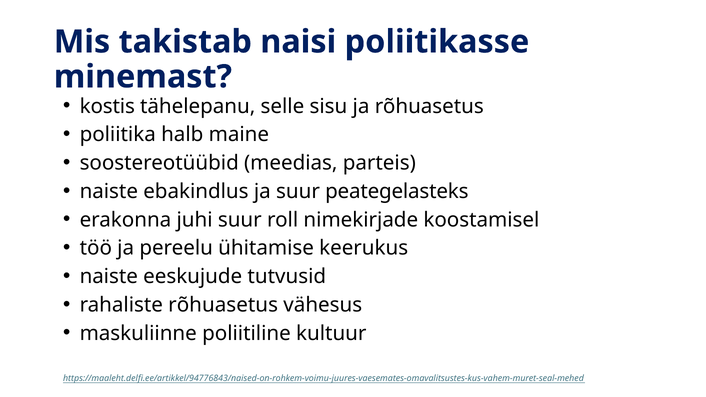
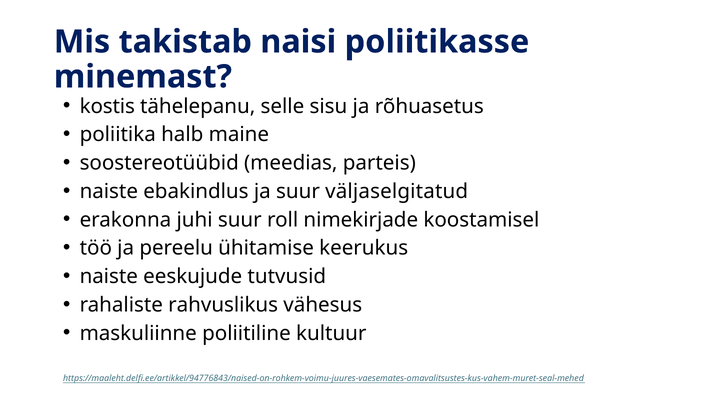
peategelasteks: peategelasteks -> väljaselgitatud (397, 191)
rahaliste rõhuasetus: rõhuasetus -> rahvuslikus (223, 305)
